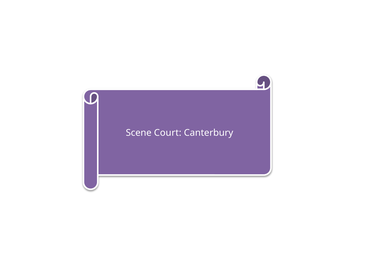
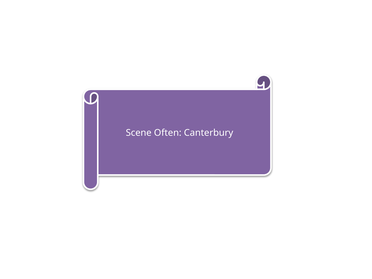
Court: Court -> Often (168, 133)
